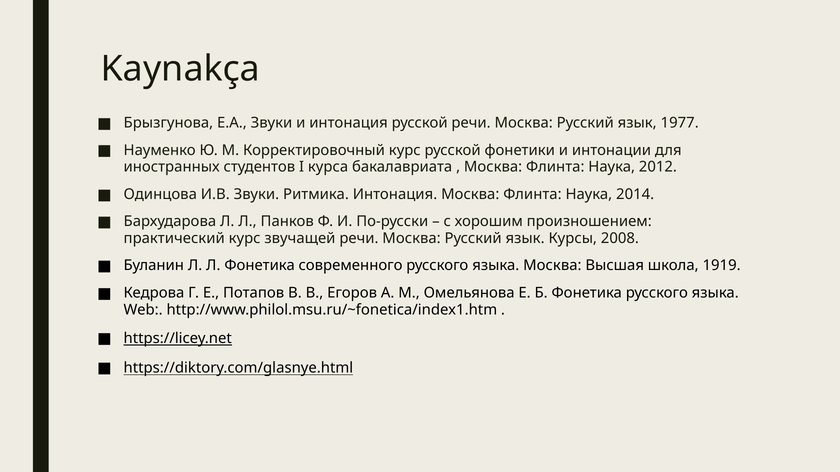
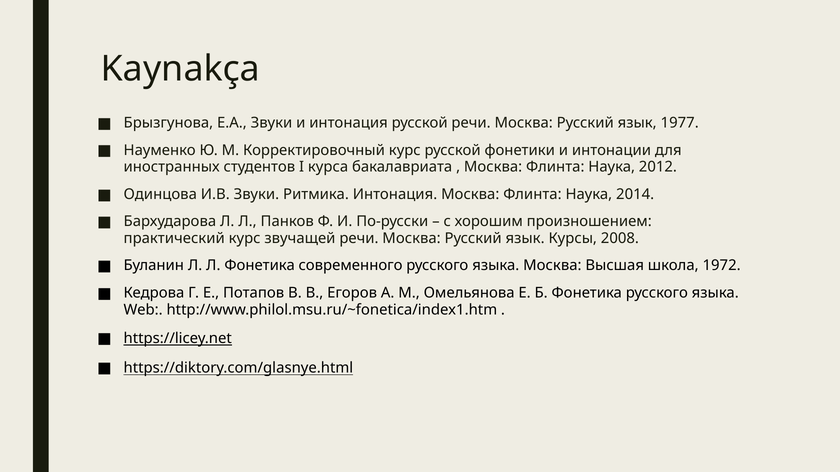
1919: 1919 -> 1972 (722, 266)
